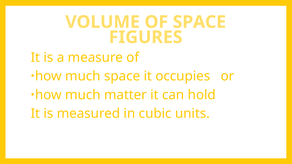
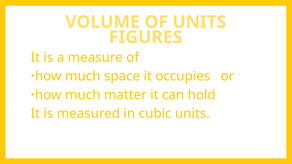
OF SPACE: SPACE -> UNITS (199, 22)
